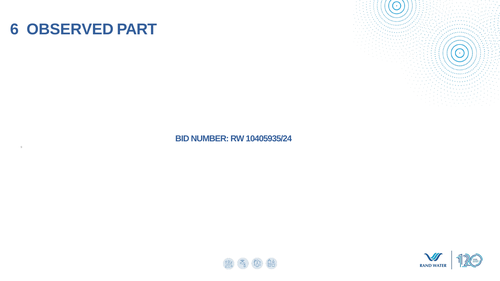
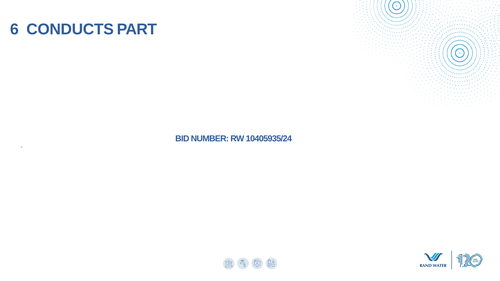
OBSERVED: OBSERVED -> CONDUCTS (70, 30)
